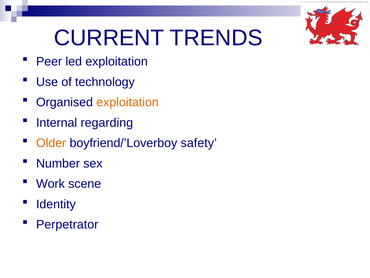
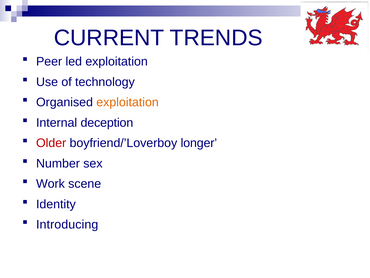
regarding: regarding -> deception (107, 123)
Older colour: orange -> red (51, 143)
safety: safety -> longer (199, 143)
Perpetrator: Perpetrator -> Introducing (67, 224)
